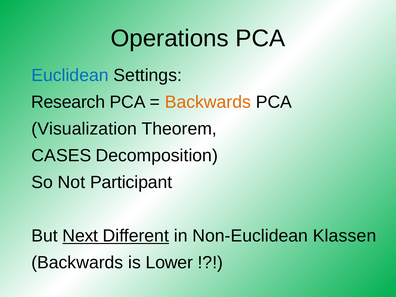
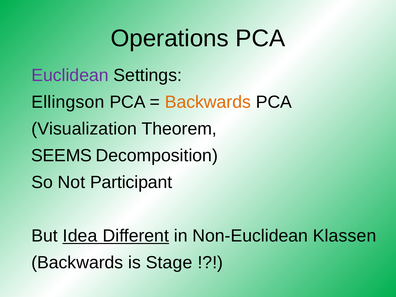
Euclidean colour: blue -> purple (70, 75)
Research: Research -> Ellingson (68, 102)
CASES: CASES -> SEEMS (62, 156)
Next: Next -> Idea (80, 236)
Lower: Lower -> Stage (169, 263)
